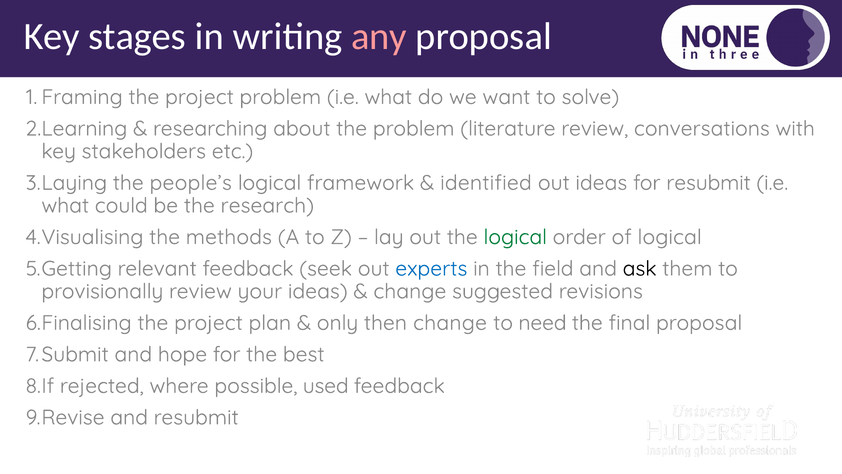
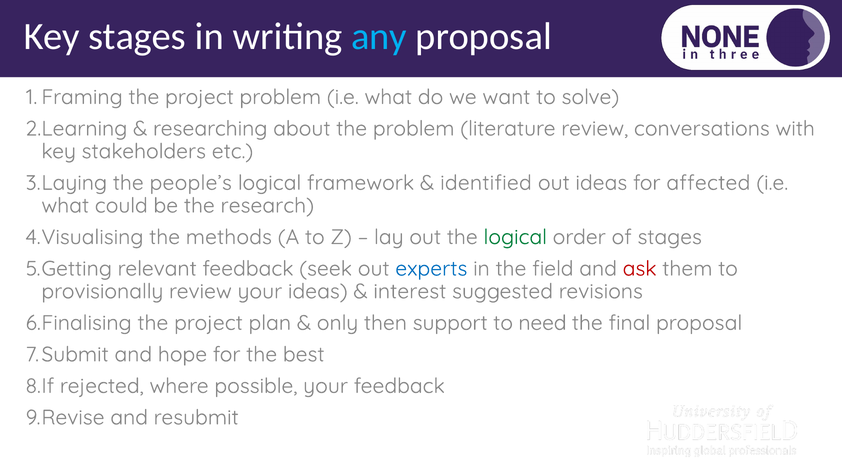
any colour: pink -> light blue (379, 36)
for resubmit: resubmit -> affected (708, 183)
of logical: logical -> stages (670, 237)
ask colour: black -> red (640, 268)
change: change -> interest (410, 291)
then change: change -> support (450, 323)
possible used: used -> your (326, 386)
